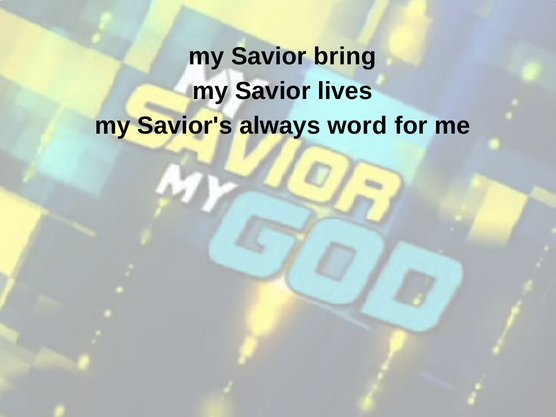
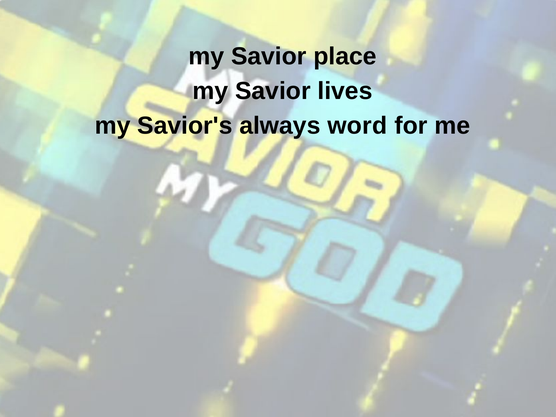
bring: bring -> place (345, 56)
